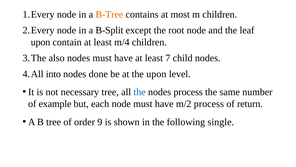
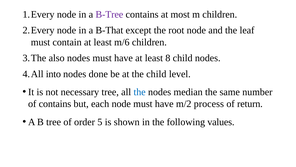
B-Tree colour: orange -> purple (109, 14)
B-Split: B-Split -> B-That (109, 30)
upon: upon -> must (40, 42)
m/4: m/4 -> m/6 (122, 42)
7: 7 -> 8 (168, 58)
the upon: upon -> child (156, 74)
nodes process: process -> median (188, 92)
of example: example -> contains (55, 104)
9: 9 -> 5 (100, 122)
single: single -> values (221, 122)
